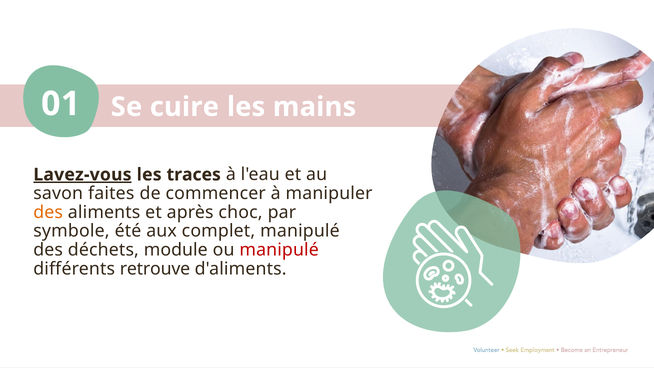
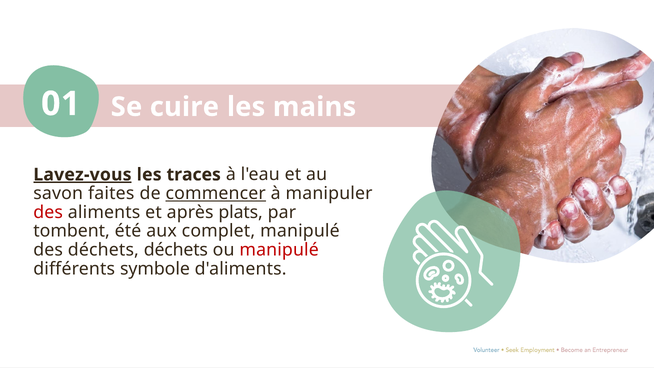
commencer underline: none -> present (216, 193)
des colour: orange -> red (48, 212)
choc: choc -> plats (241, 212)
symbole: symbole -> tombent (72, 231)
déchets module: module -> déchets (176, 250)
retrouve: retrouve -> symbole (155, 269)
